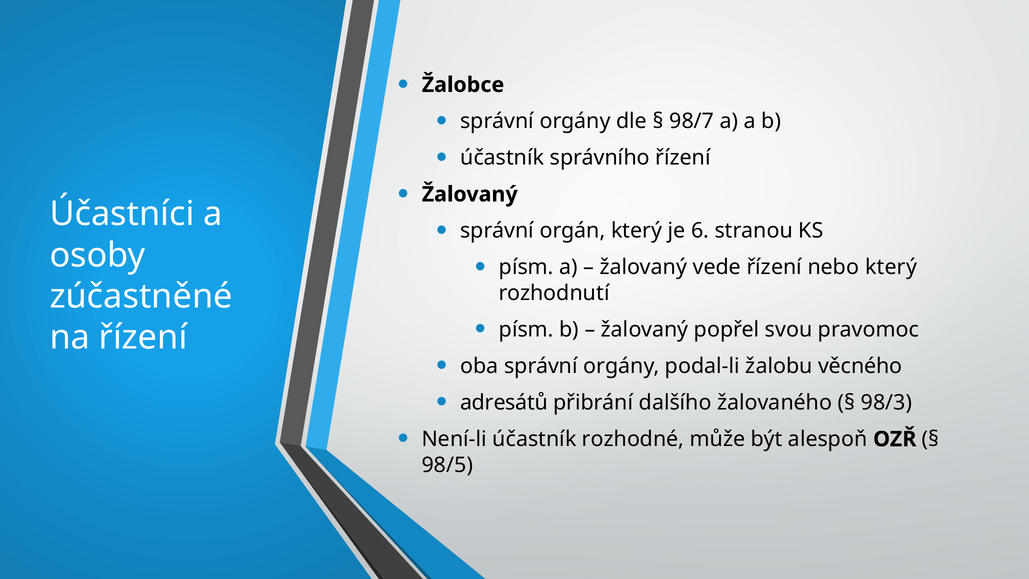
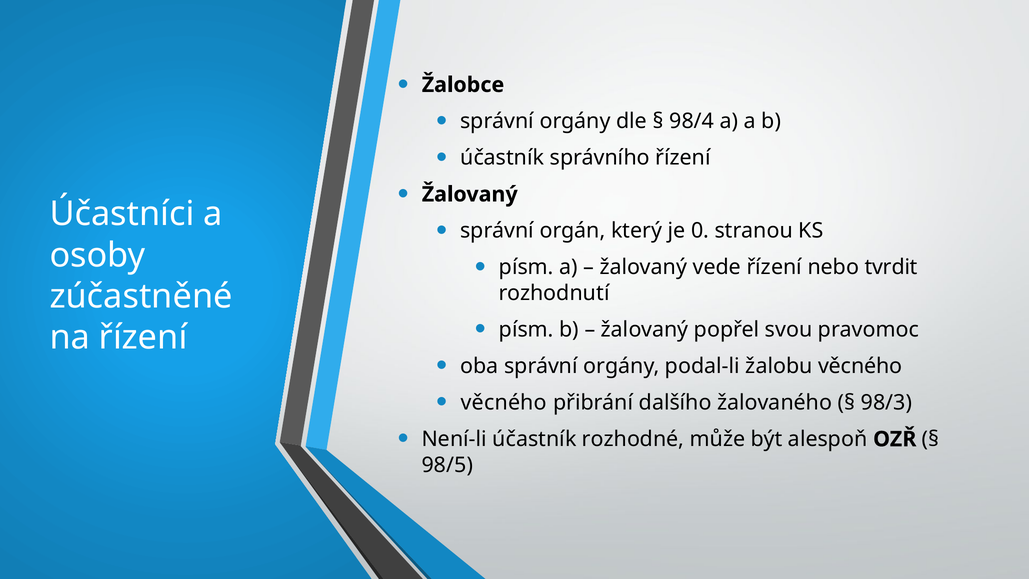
98/7: 98/7 -> 98/4 (692, 121)
6: 6 -> 0 (700, 231)
nebo který: který -> tvrdit (891, 267)
adresátů: adresátů -> věcného (504, 403)
